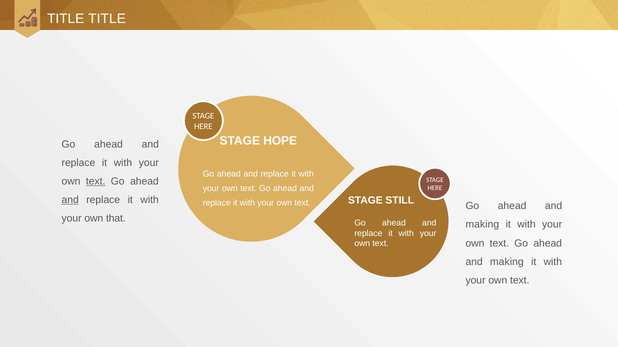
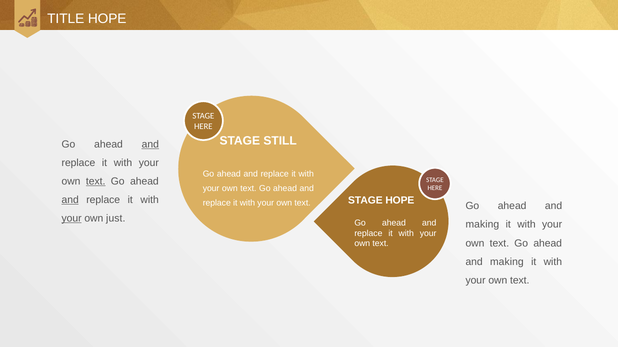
TITLE TITLE: TITLE -> HOPE (107, 19)
HOPE: HOPE -> STILL (280, 141)
and underline: none -> present (150, 145)
STAGE STILL: STILL -> HOPE (400, 201)
your underline: none -> present (72, 219)
that: that -> just (116, 219)
